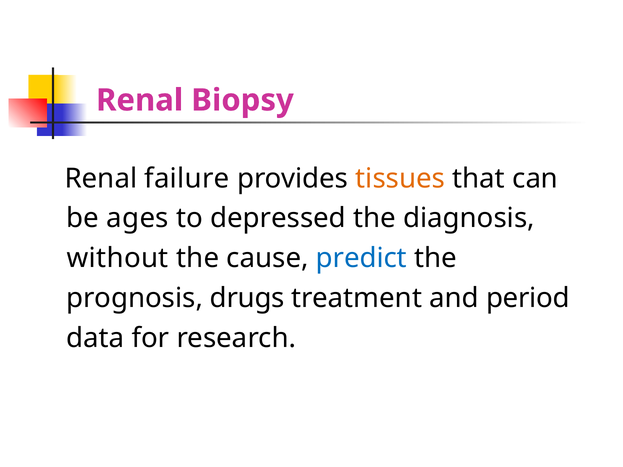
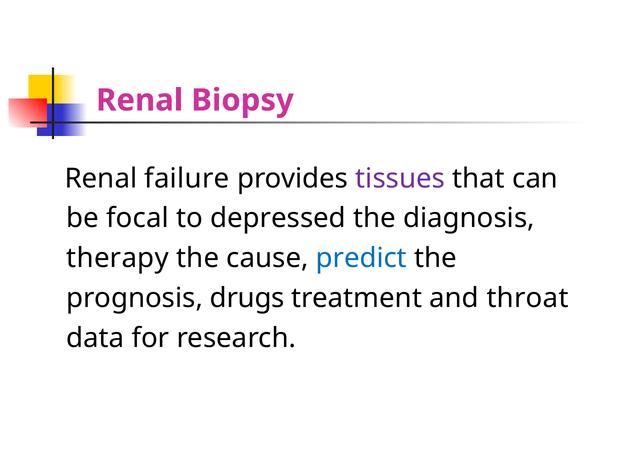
tissues colour: orange -> purple (400, 179)
ages: ages -> focal (138, 218)
without: without -> therapy (118, 258)
period: period -> throat (528, 298)
